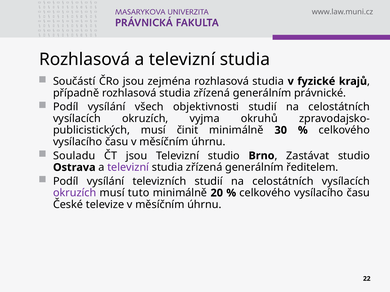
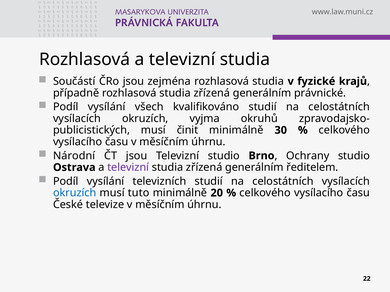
objektivnosti: objektivnosti -> kvalifikováno (206, 107)
Souladu: Souladu -> Národní (74, 156)
Zastávat: Zastávat -> Ochrany (308, 156)
okruzích colour: purple -> blue (75, 193)
